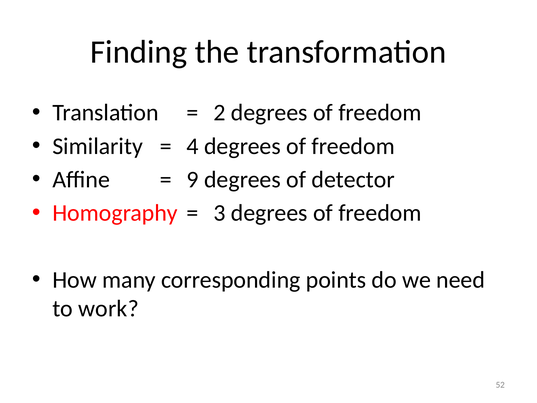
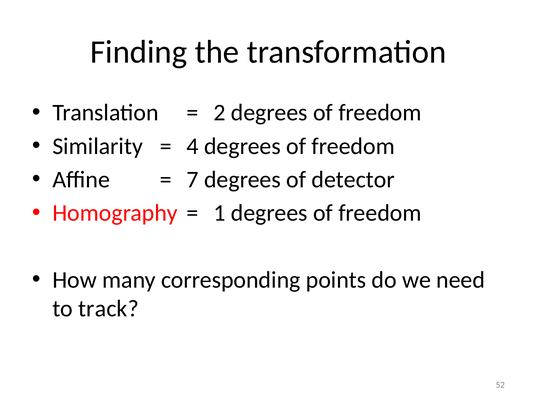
9: 9 -> 7 (193, 180)
3: 3 -> 1 (220, 213)
work: work -> track (108, 308)
